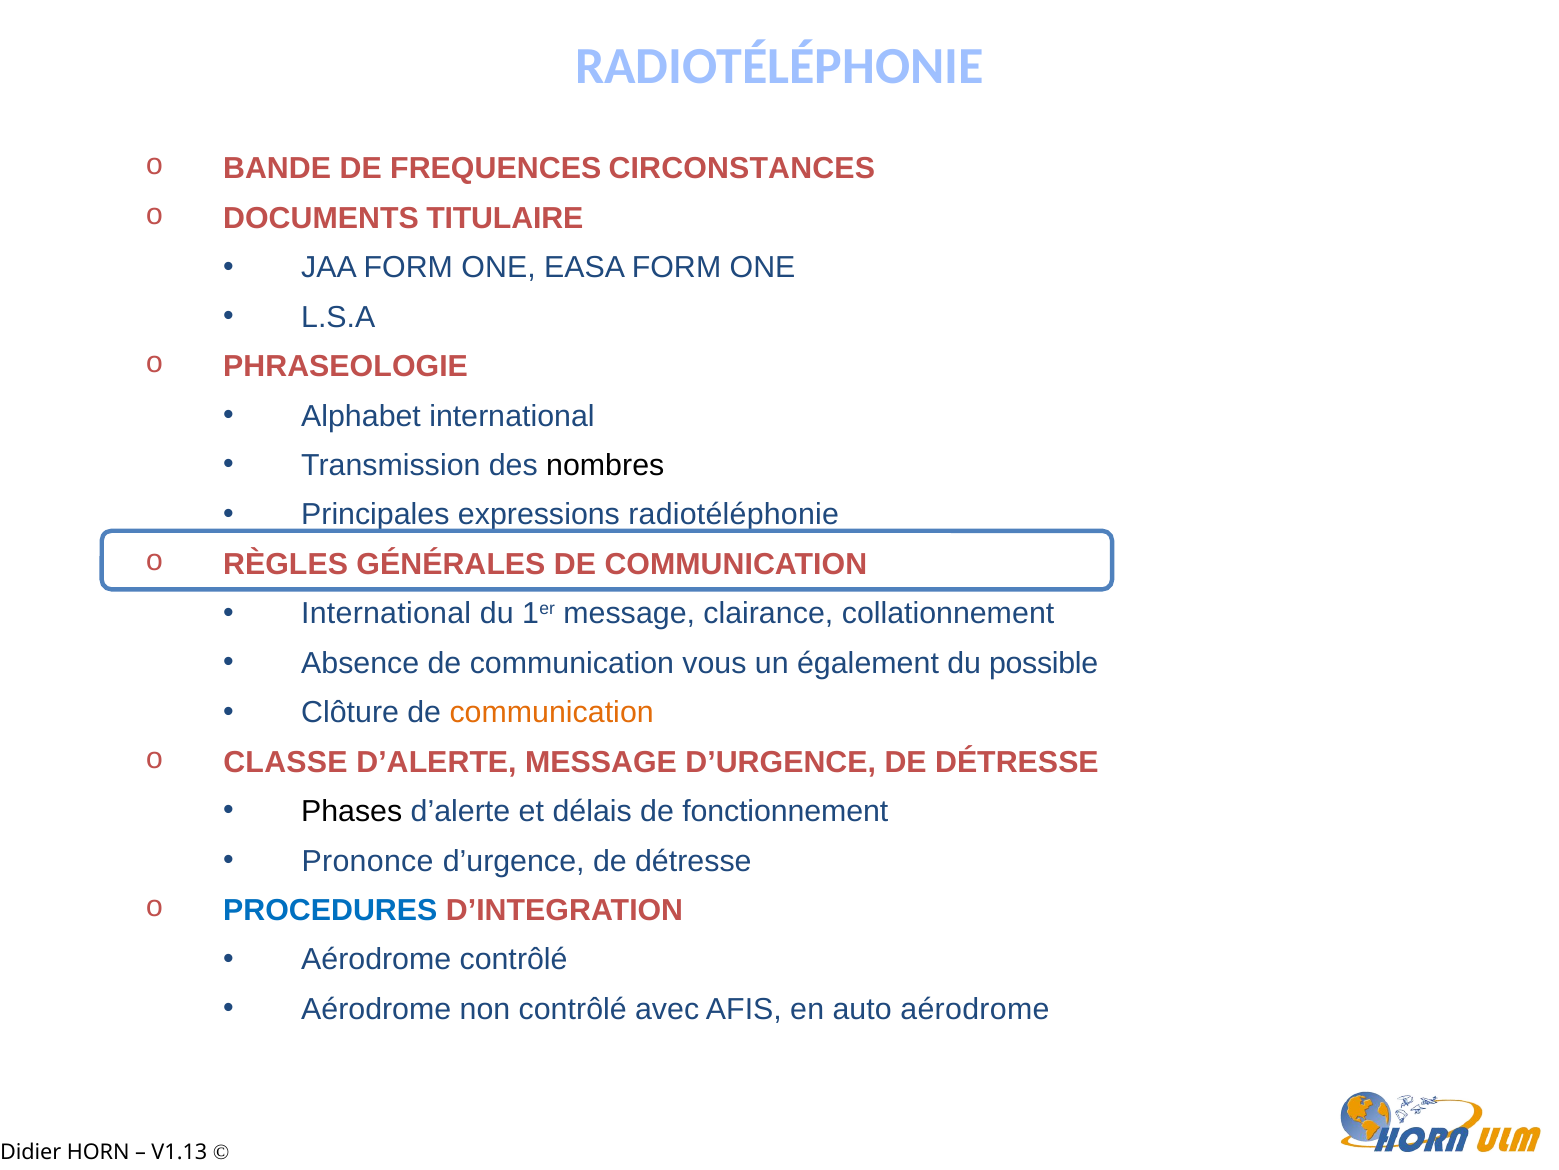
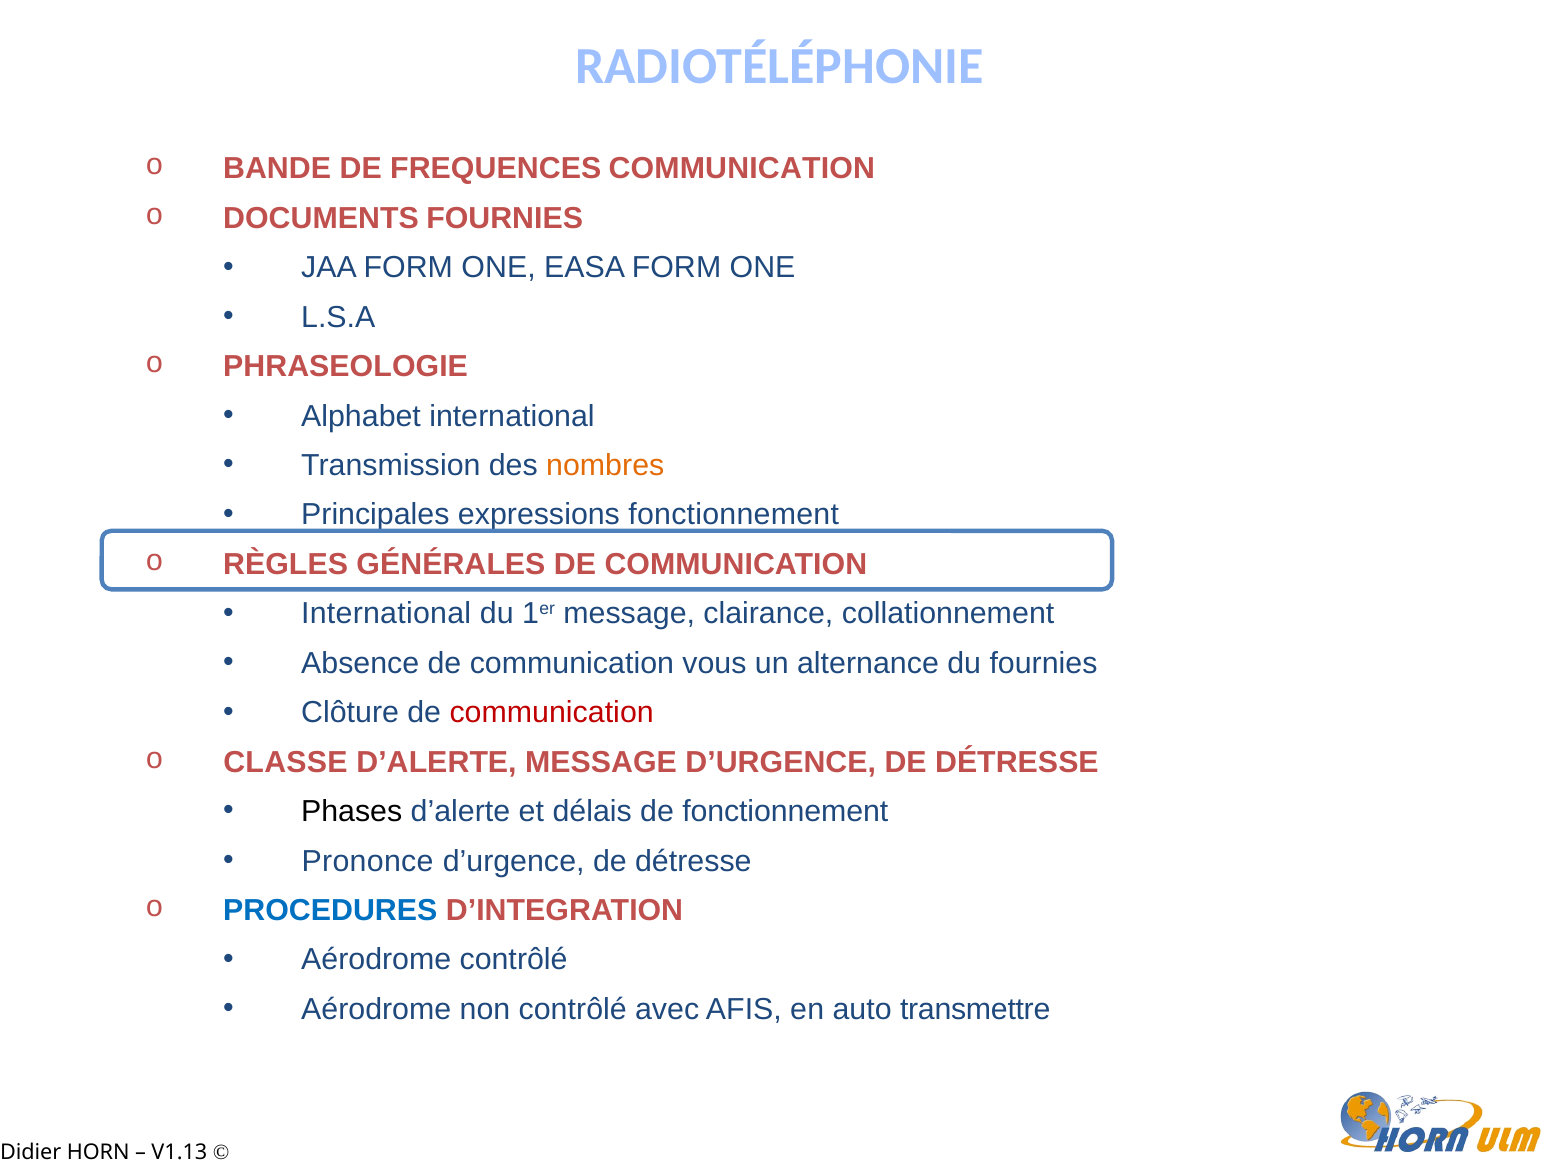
FREQUENCES CIRCONSTANCES: CIRCONSTANCES -> COMMUNICATION (742, 169)
DOCUMENTS TITULAIRE: TITULAIRE -> FOURNIES (505, 218)
nombres colour: black -> orange (605, 465)
expressions radiotéléphonie: radiotéléphonie -> fonctionnement (734, 515)
également: également -> alternance (868, 663)
du possible: possible -> fournies (1044, 663)
communication colour: orange -> red (552, 712)
auto aérodrome: aérodrome -> transmettre (975, 1009)
